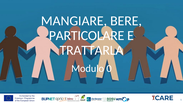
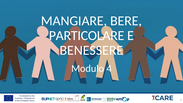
TRATTARLA: TRATTARLA -> BENESSERE (91, 50)
0: 0 -> 4 (109, 68)
